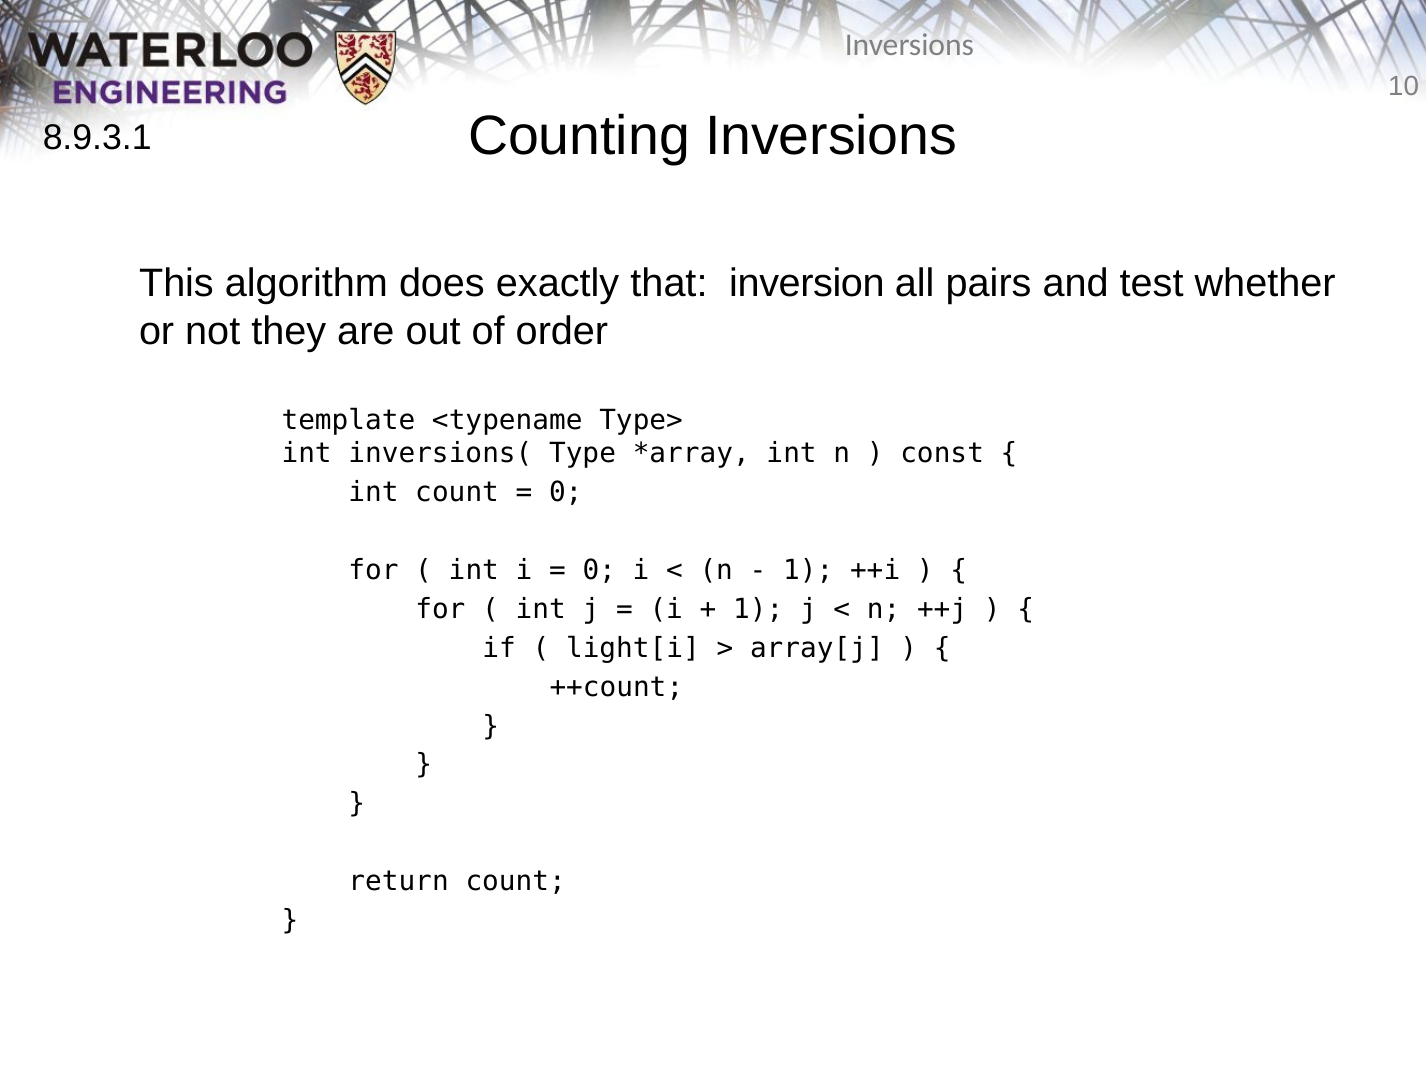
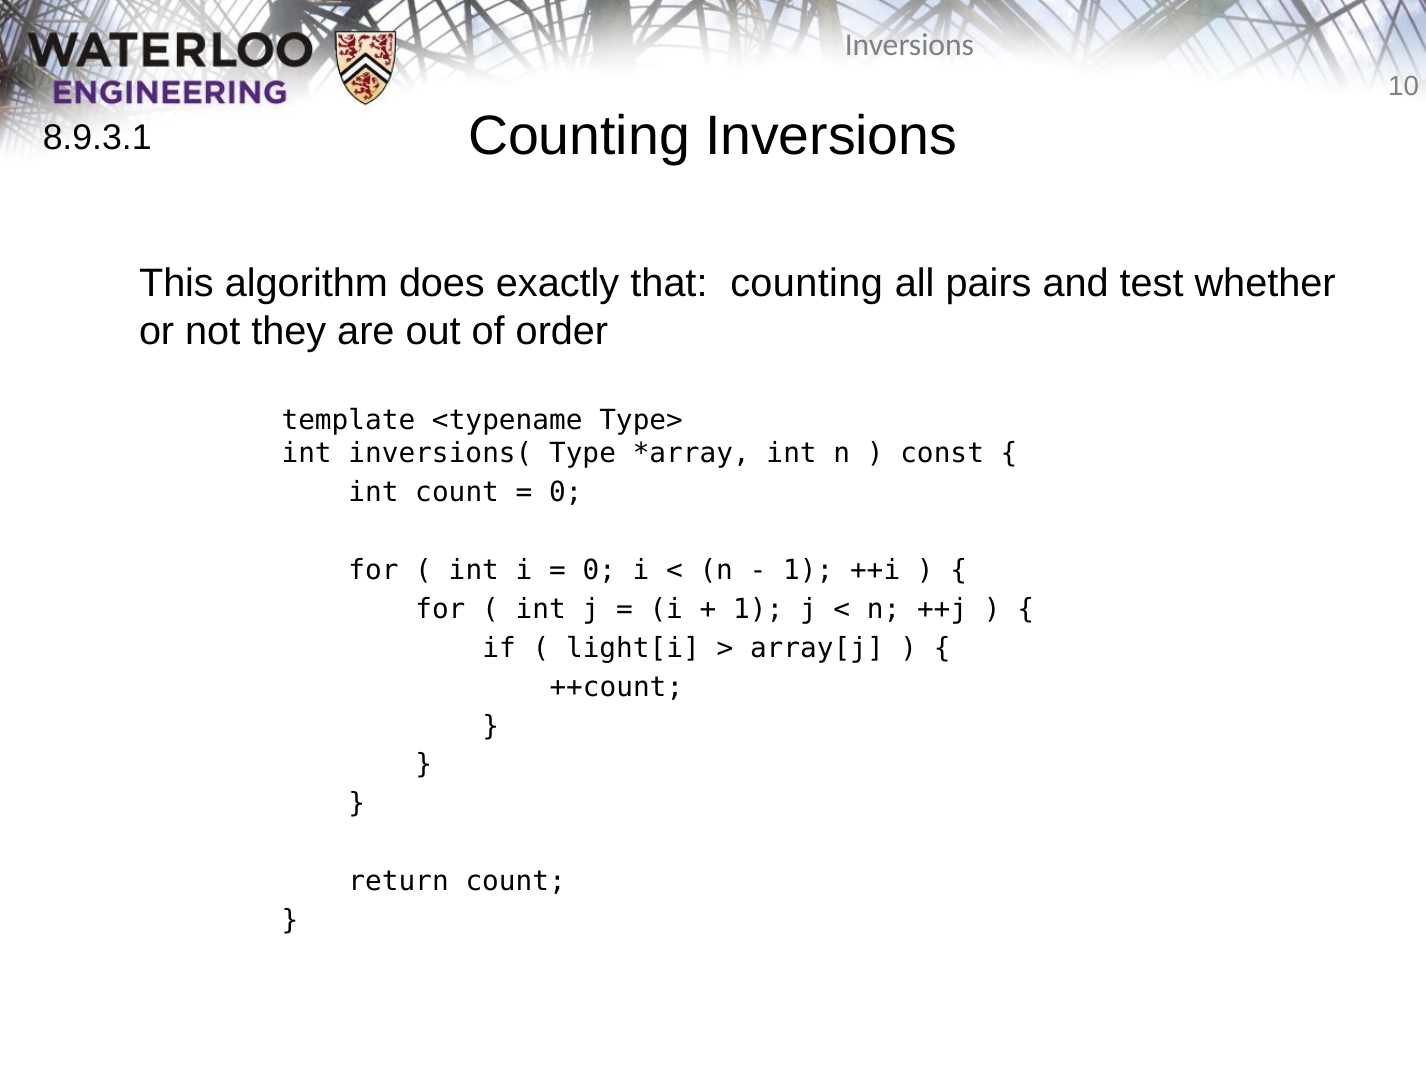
that inversion: inversion -> counting (807, 283)
